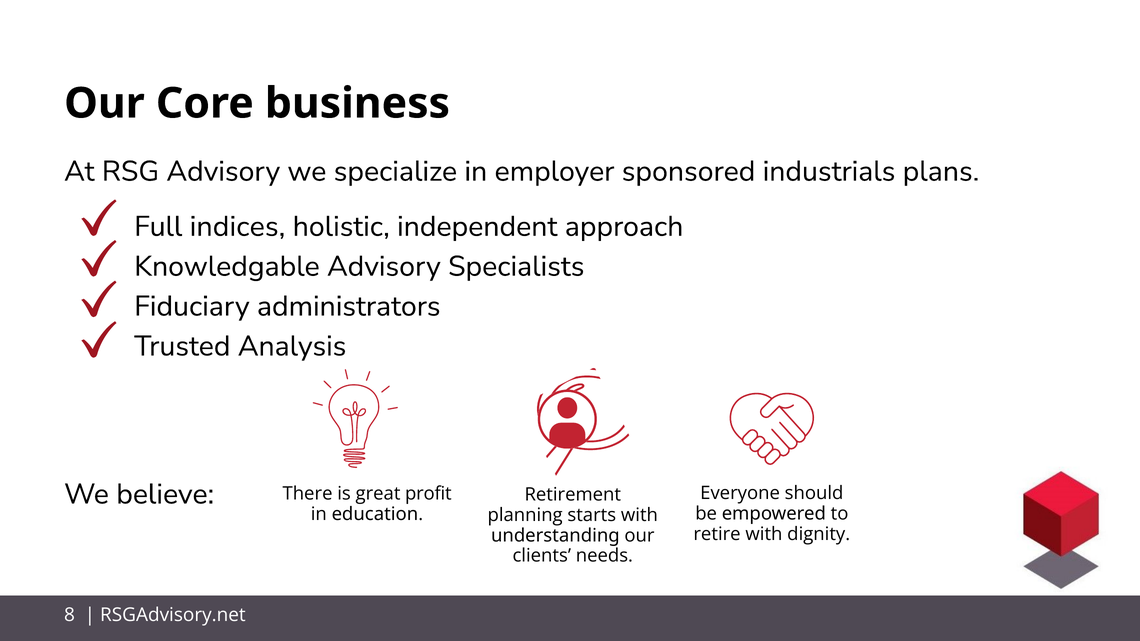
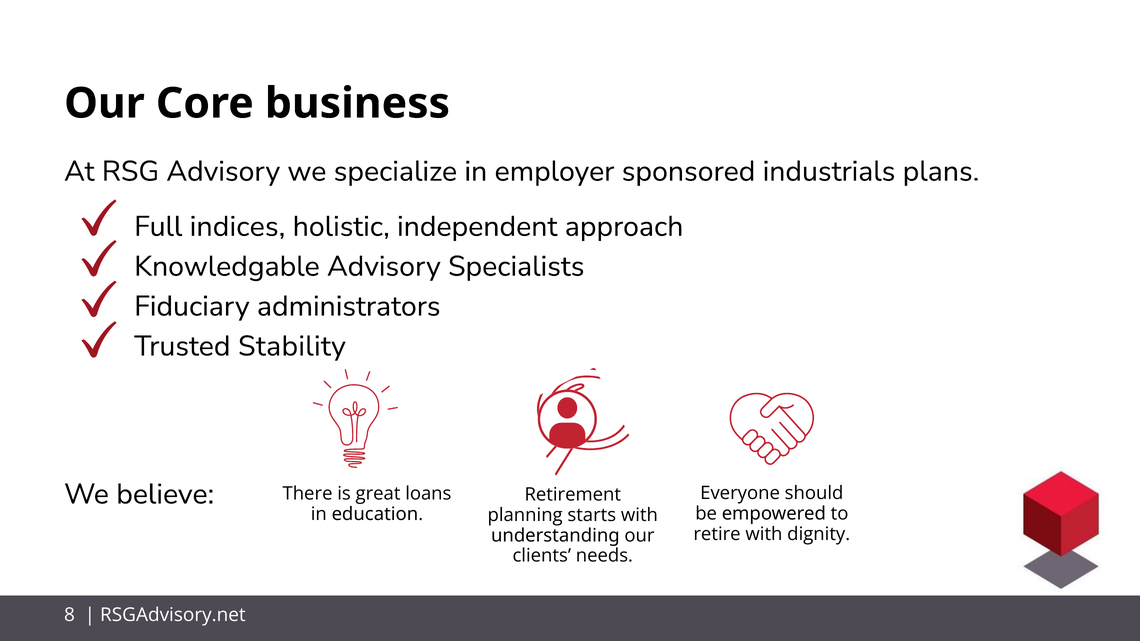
Analysis: Analysis -> Stability (292, 346)
profit: profit -> loans (428, 494)
